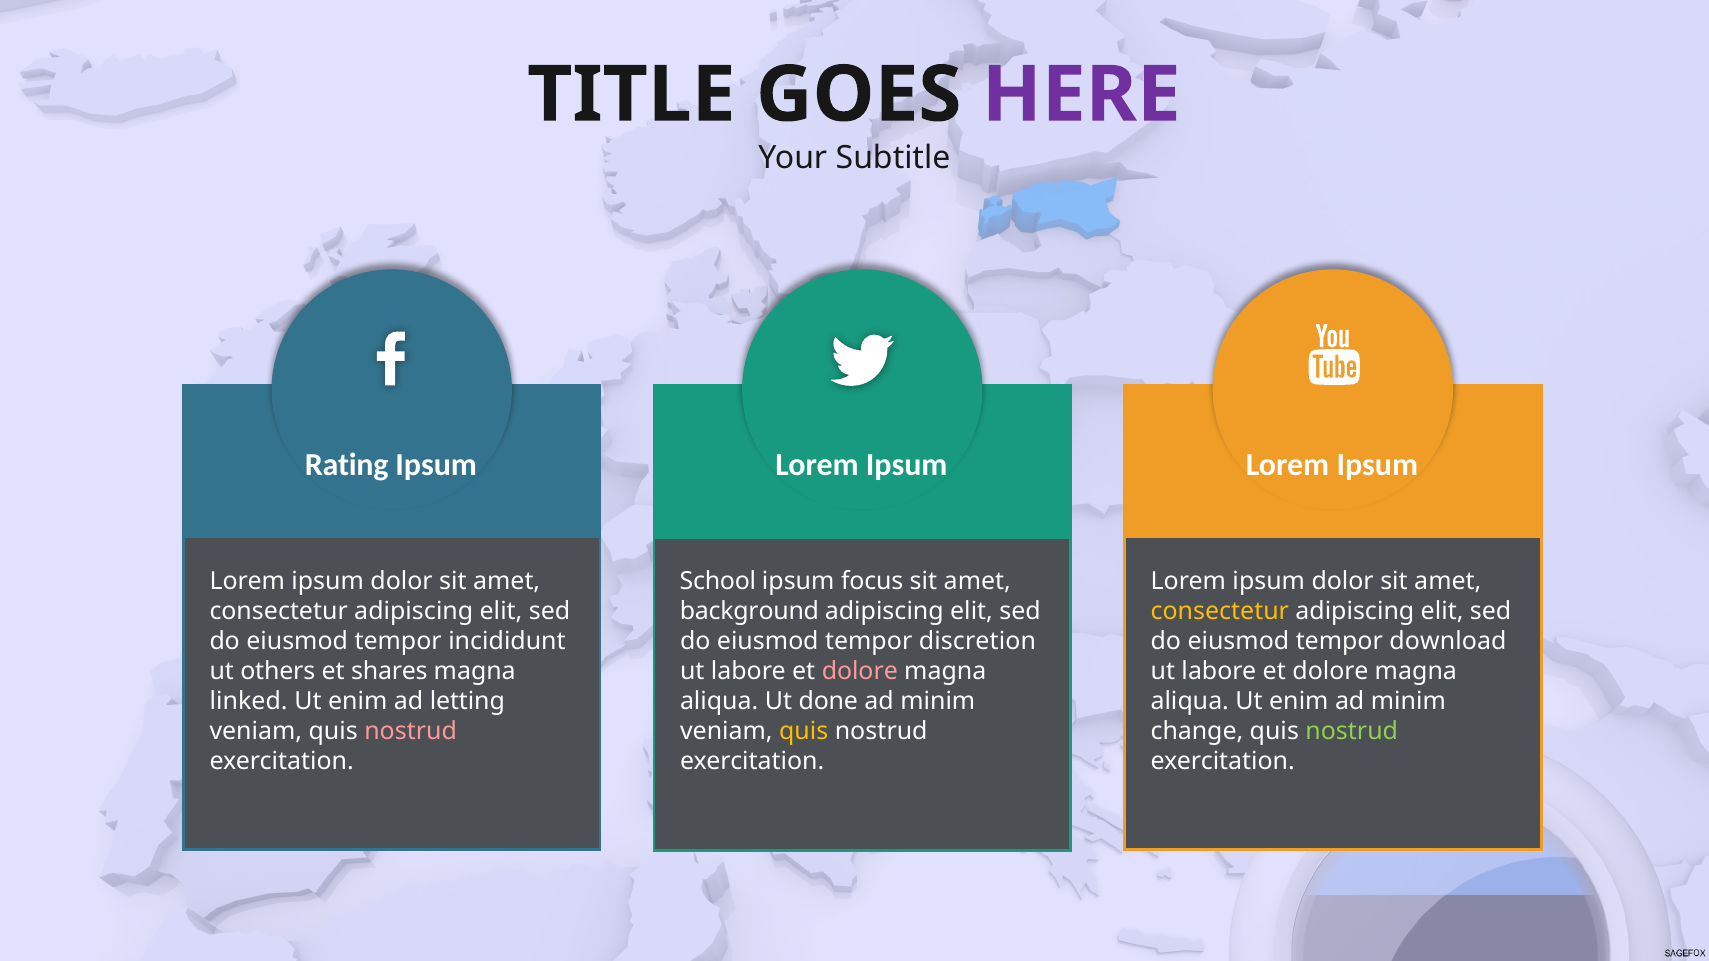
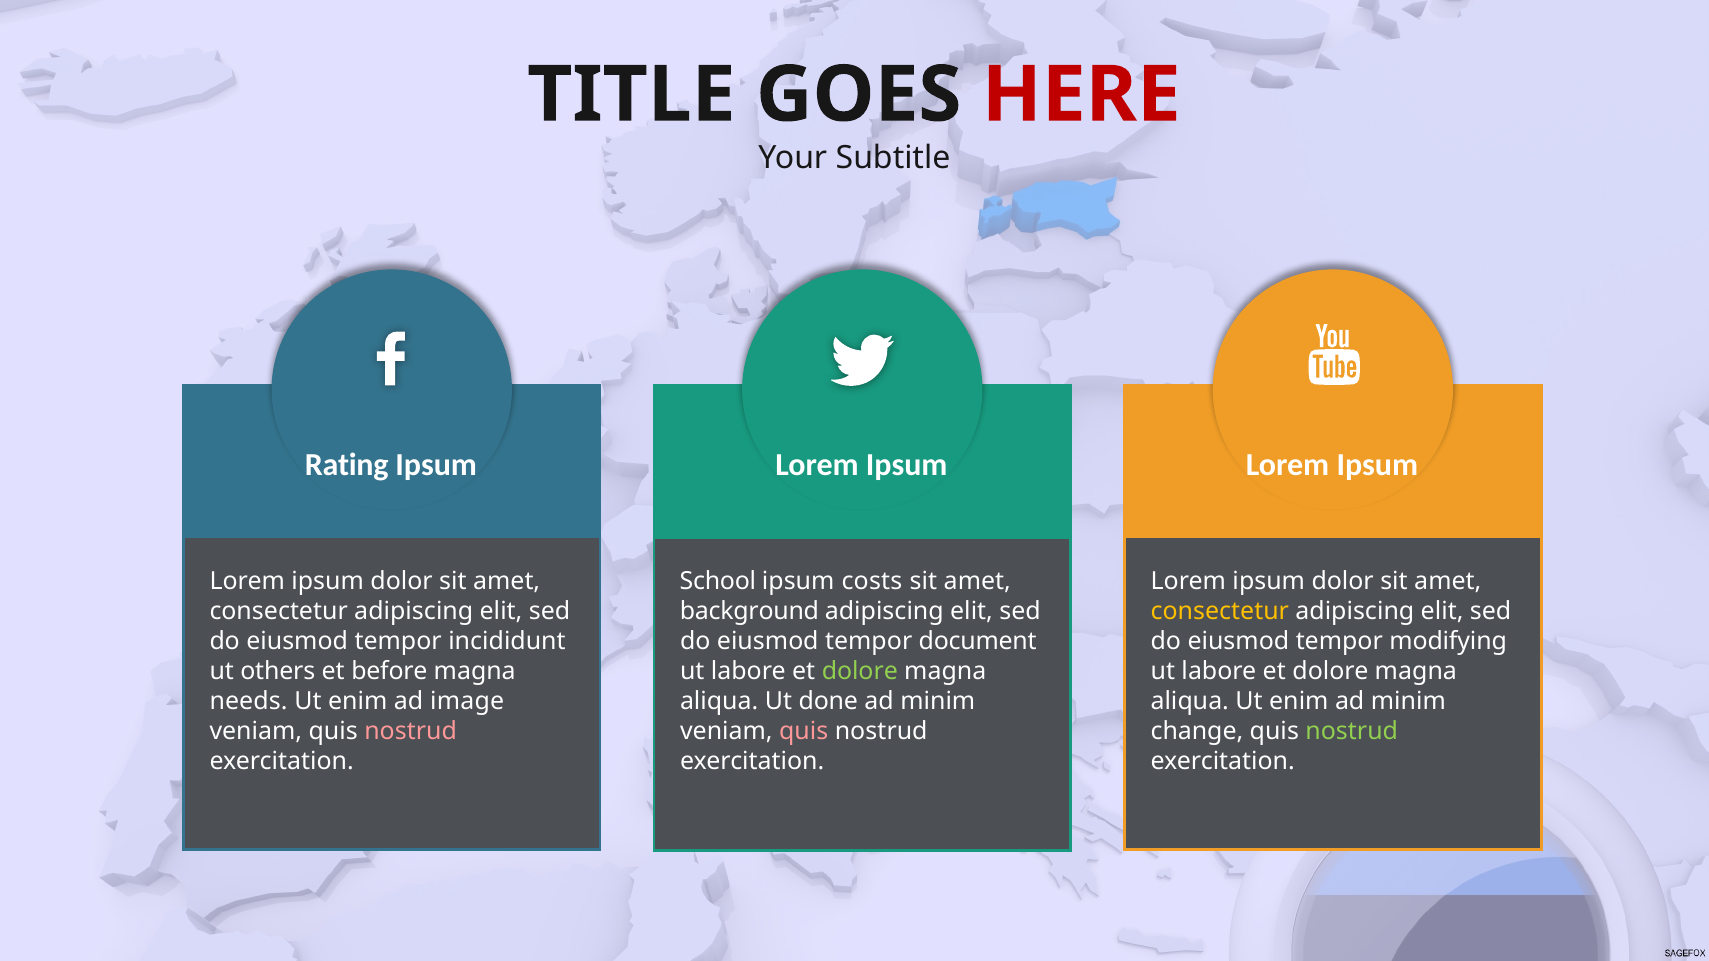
HERE colour: purple -> red (1081, 95)
focus: focus -> costs (872, 582)
discretion: discretion -> document (978, 641)
download: download -> modifying (1448, 641)
shares: shares -> before (389, 671)
dolore colour: pink -> light green (860, 671)
linked: linked -> needs (249, 701)
letting: letting -> image (467, 701)
quis colour: yellow -> pink (804, 731)
